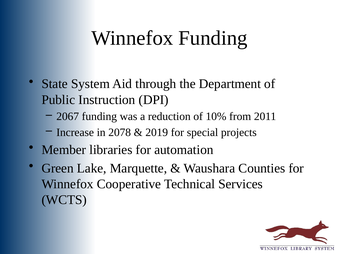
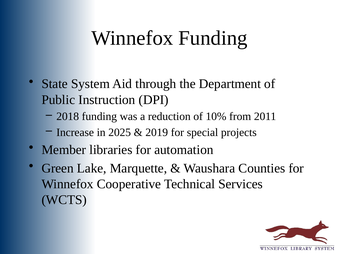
2067: 2067 -> 2018 (68, 117)
2078: 2078 -> 2025 (120, 132)
